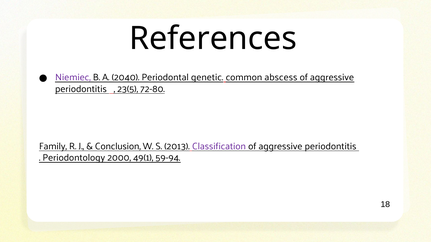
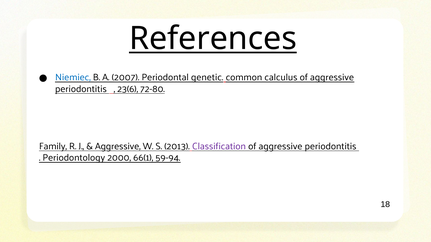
References underline: none -> present (213, 39)
Niemiec colour: purple -> blue (73, 78)
2040: 2040 -> 2007 (125, 78)
abscess: abscess -> calculus (281, 78)
23(5: 23(5 -> 23(6 (128, 89)
Conclusion: Conclusion -> Aggressive (118, 147)
49(1: 49(1 -> 66(1 (143, 158)
